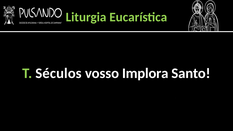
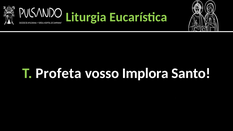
Séculos: Séculos -> Profeta (59, 73)
